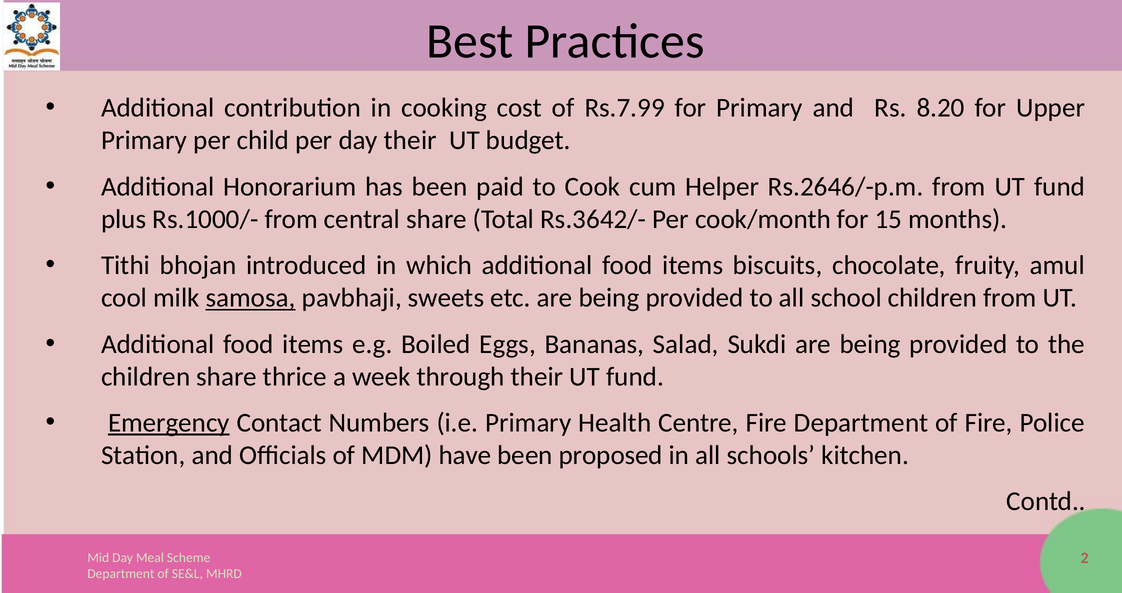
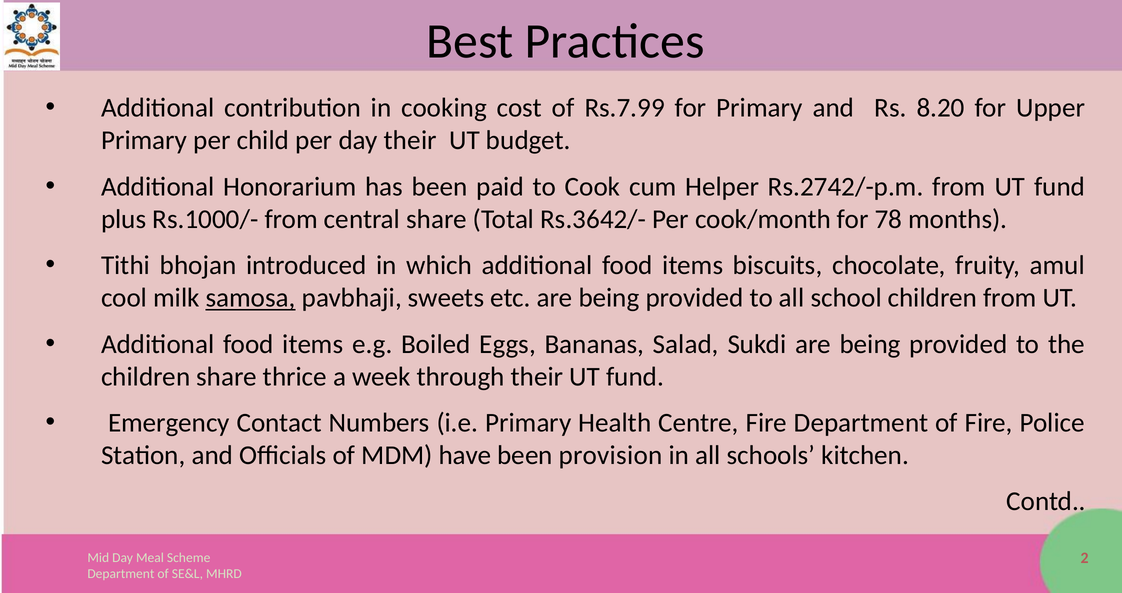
Rs.2646/-p.m: Rs.2646/-p.m -> Rs.2742/-p.m (846, 187)
15: 15 -> 78 (888, 219)
Emergency underline: present -> none (169, 423)
proposed: proposed -> provision (611, 455)
